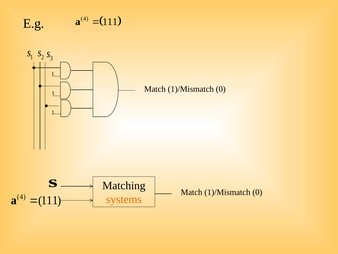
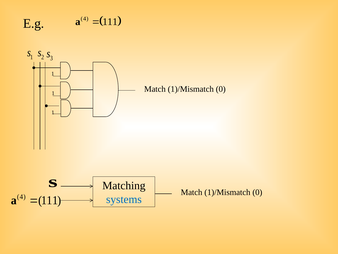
systems colour: orange -> blue (124, 199)
